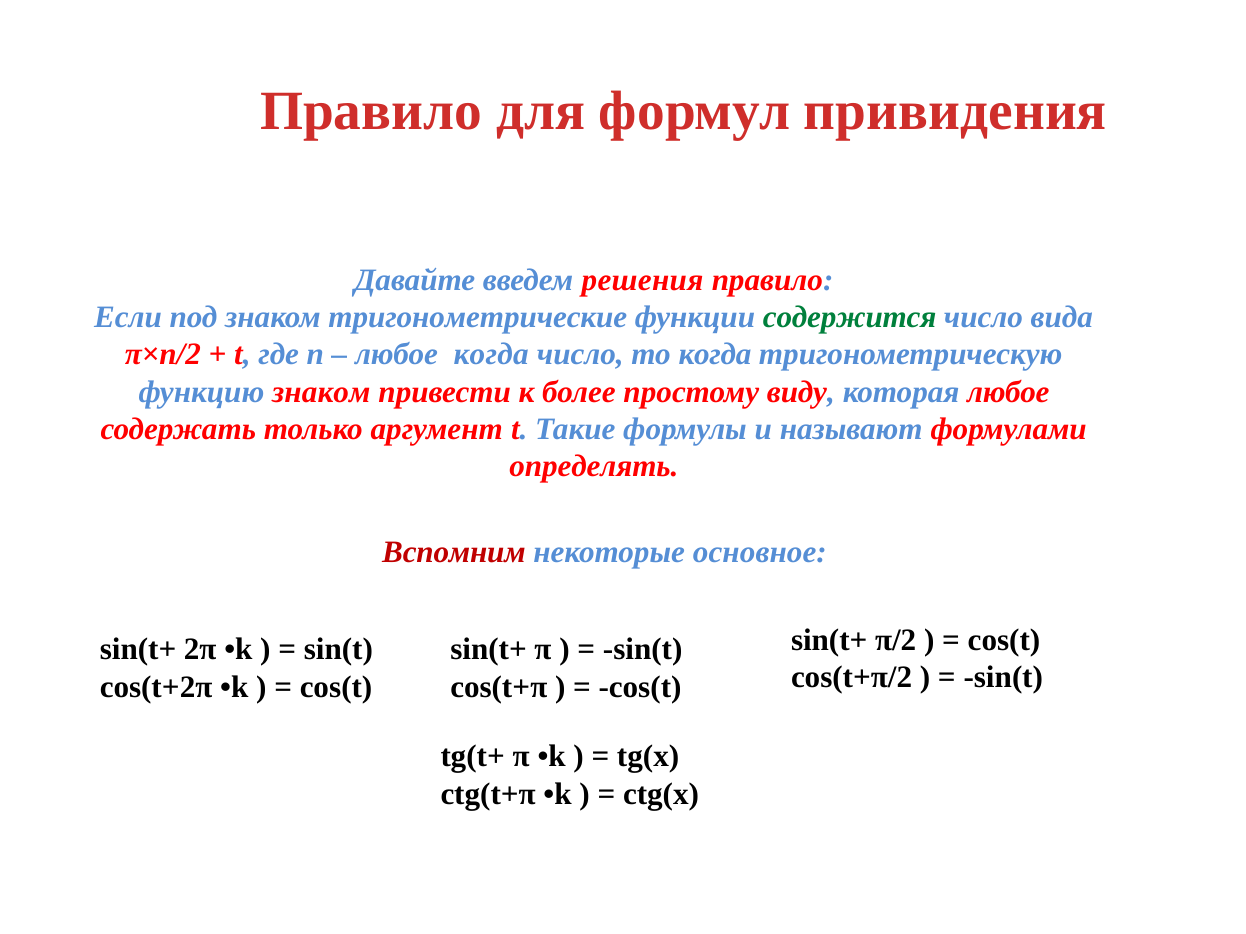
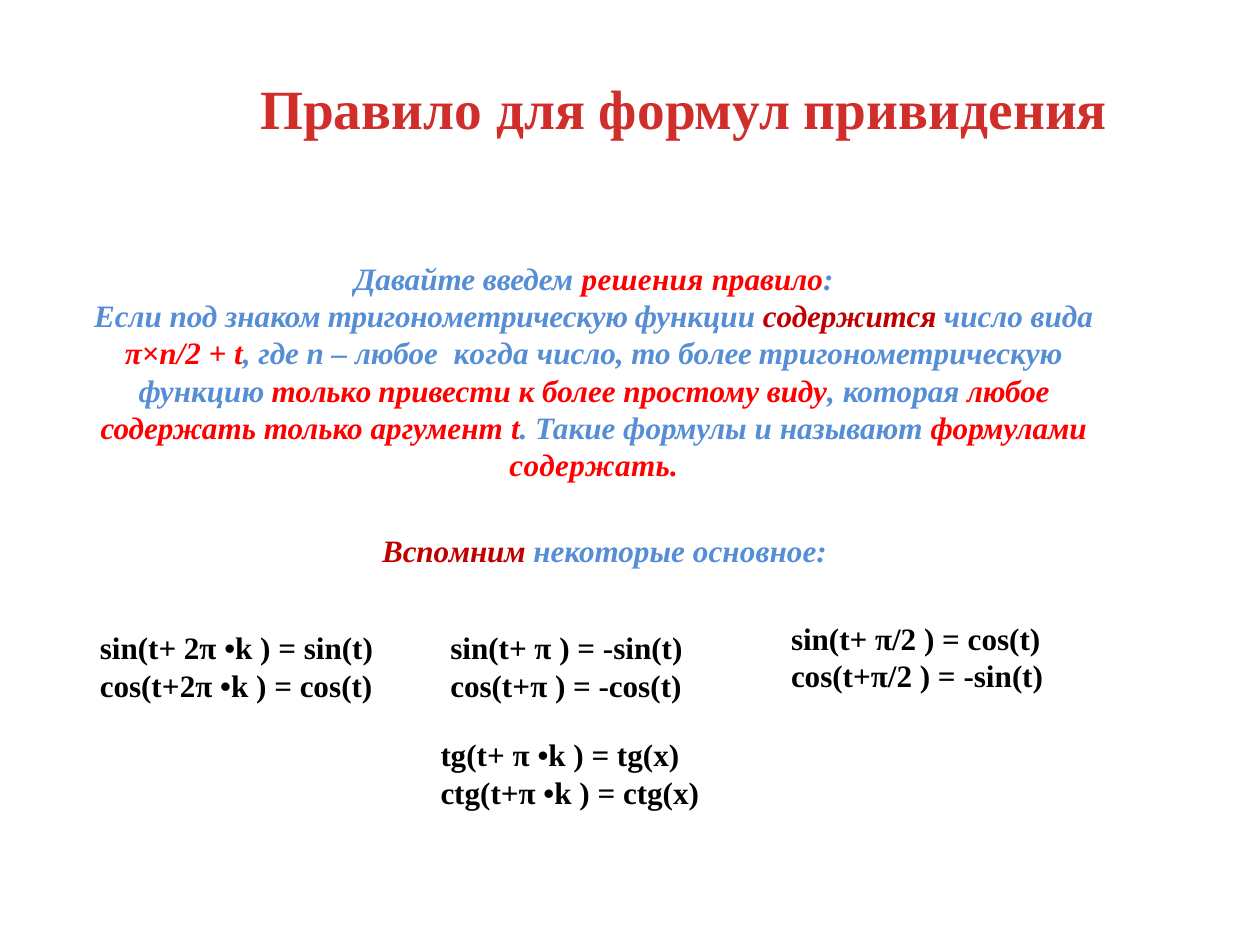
знаком тригонометрические: тригонометрические -> тригонометрическую (478, 317)
содержится colour: green -> red (850, 317)
то когда: когда -> более (715, 355)
функцию знаком: знаком -> только (322, 392)
определять: определять -> содержать (594, 467)
